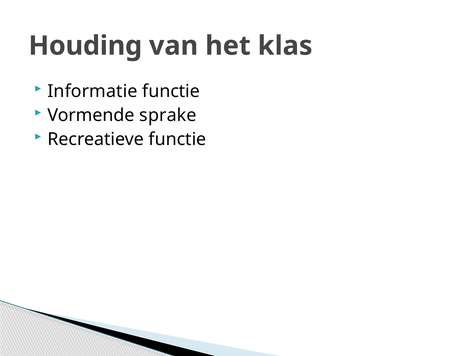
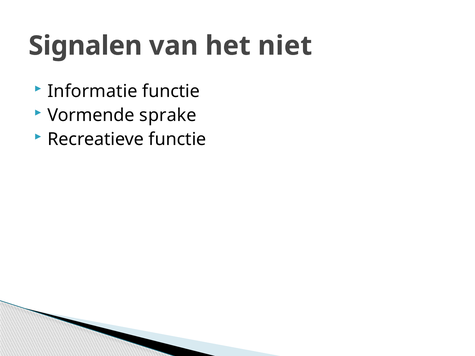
Houding: Houding -> Signalen (85, 46)
klas: klas -> niet (285, 46)
